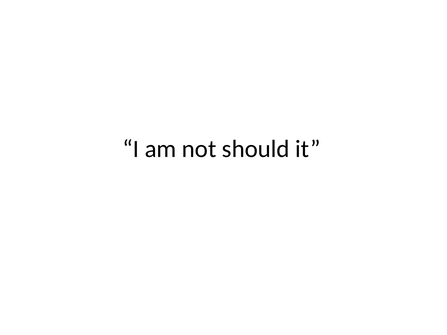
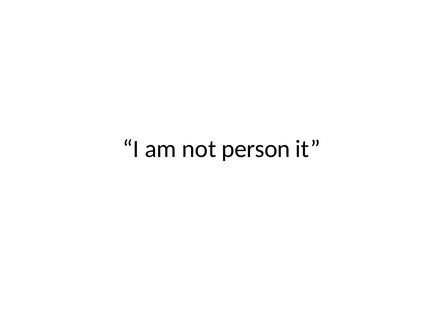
should: should -> person (256, 149)
